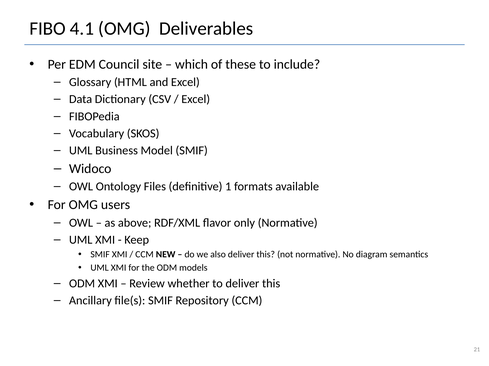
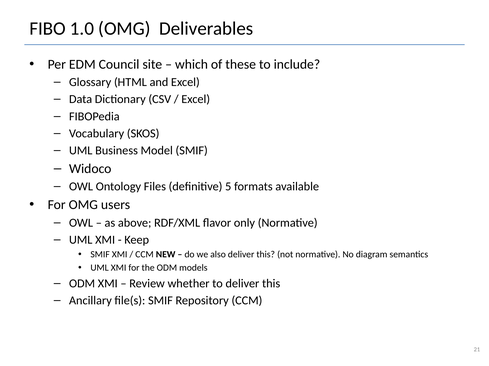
4.1: 4.1 -> 1.0 (82, 29)
1: 1 -> 5 (228, 187)
